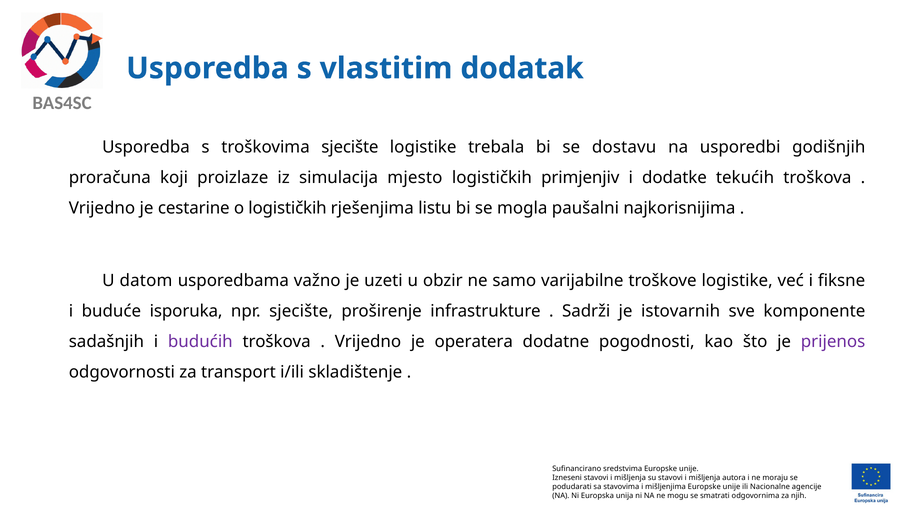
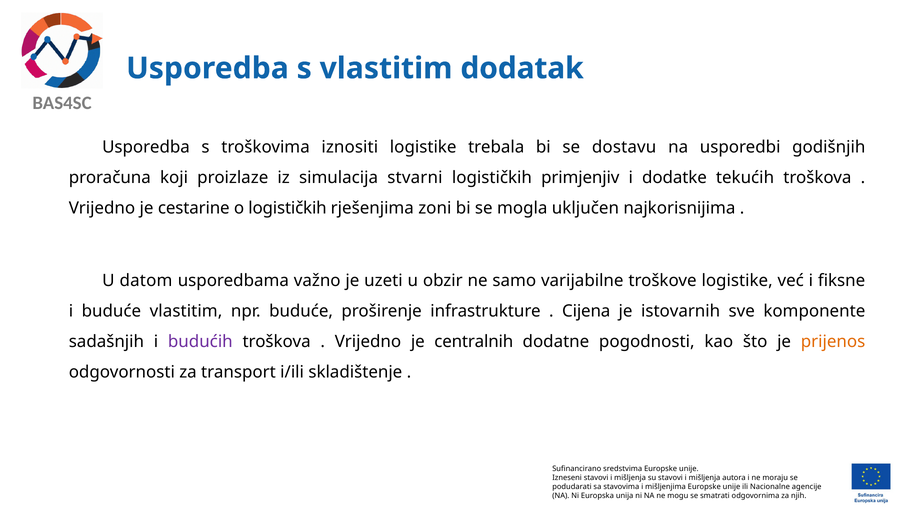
troškovima sjecište: sjecište -> iznositi (350, 147)
mjesto: mjesto -> stvarni (415, 177)
listu: listu -> zoni (435, 208)
paušalni: paušalni -> uključen (585, 208)
buduće isporuka: isporuka -> vlastitim (186, 311)
npr sjecište: sjecište -> buduće (301, 311)
Sadrži: Sadrži -> Cijena (586, 311)
operatera: operatera -> centralnih (474, 341)
prijenos colour: purple -> orange (833, 341)
